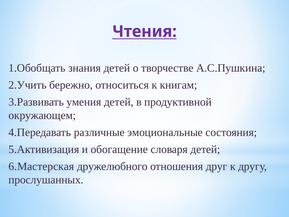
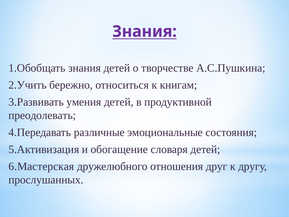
Чтения: Чтения -> Знания (145, 31)
окружающем: окружающем -> преодолевать (42, 115)
